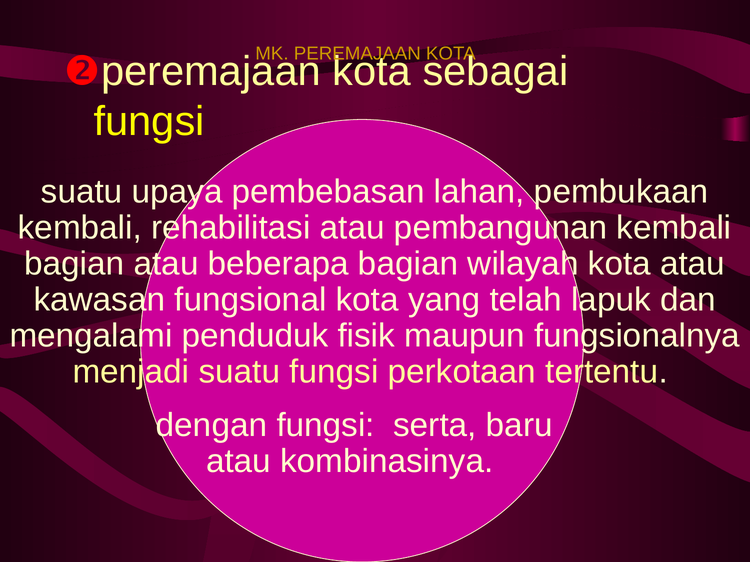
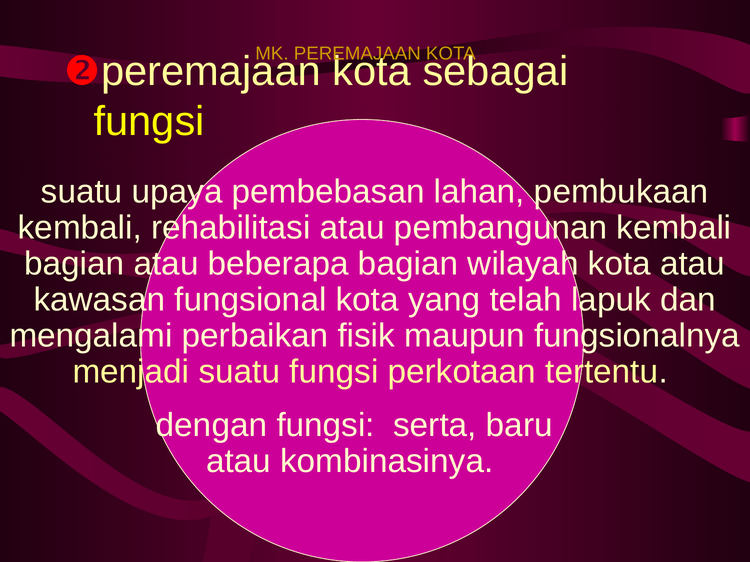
penduduk: penduduk -> perbaikan (255, 336)
